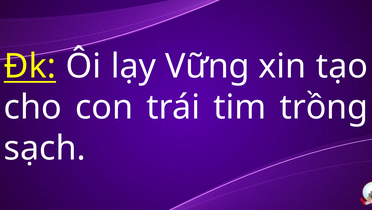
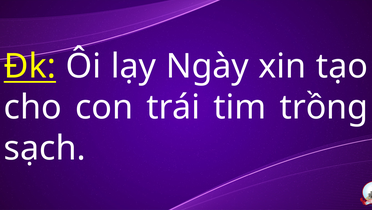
Vững: Vững -> Ngày (207, 66)
